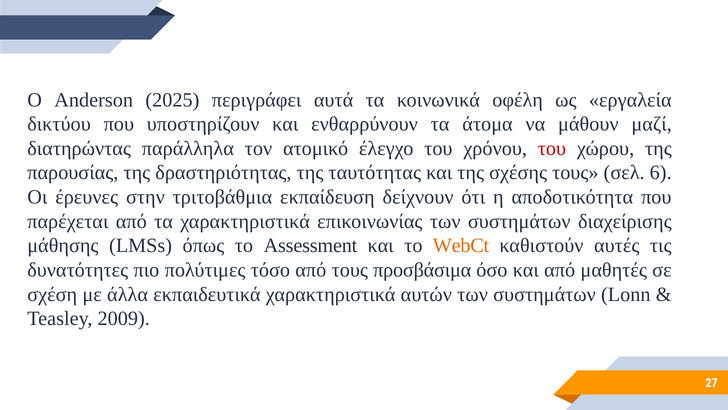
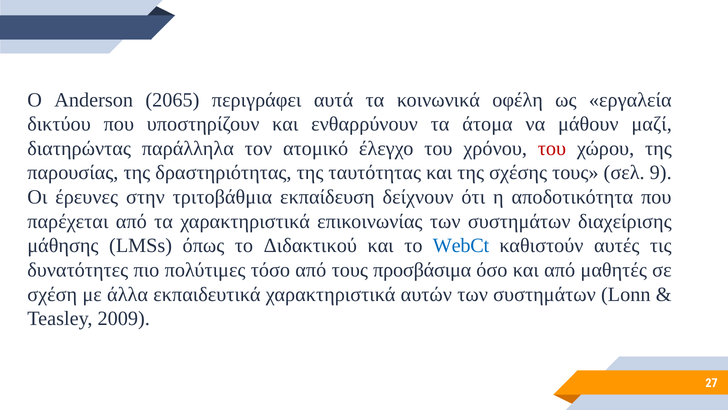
2025: 2025 -> 2065 (172, 100)
6: 6 -> 9 (661, 173)
Assessment: Assessment -> Διδακτικού (310, 245)
WebCt colour: orange -> blue (461, 245)
